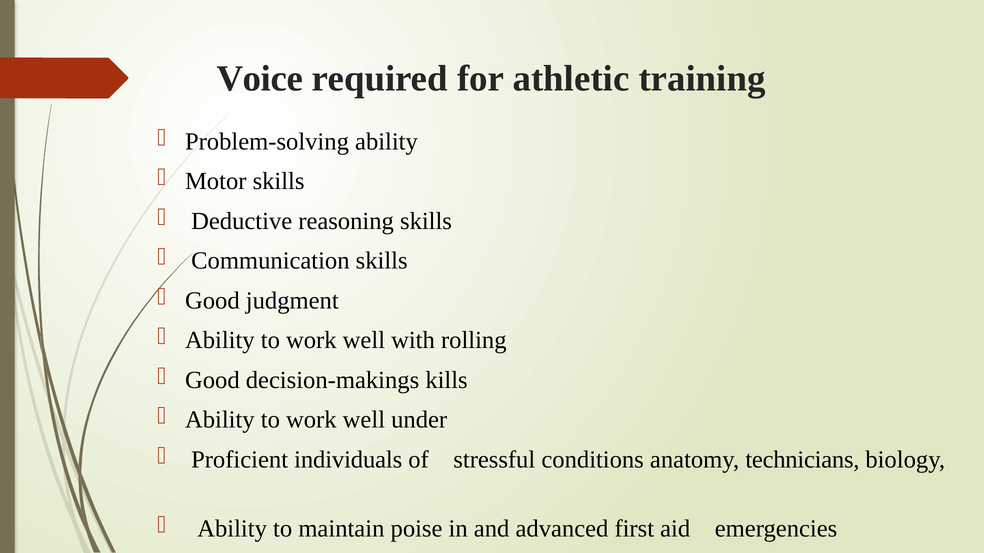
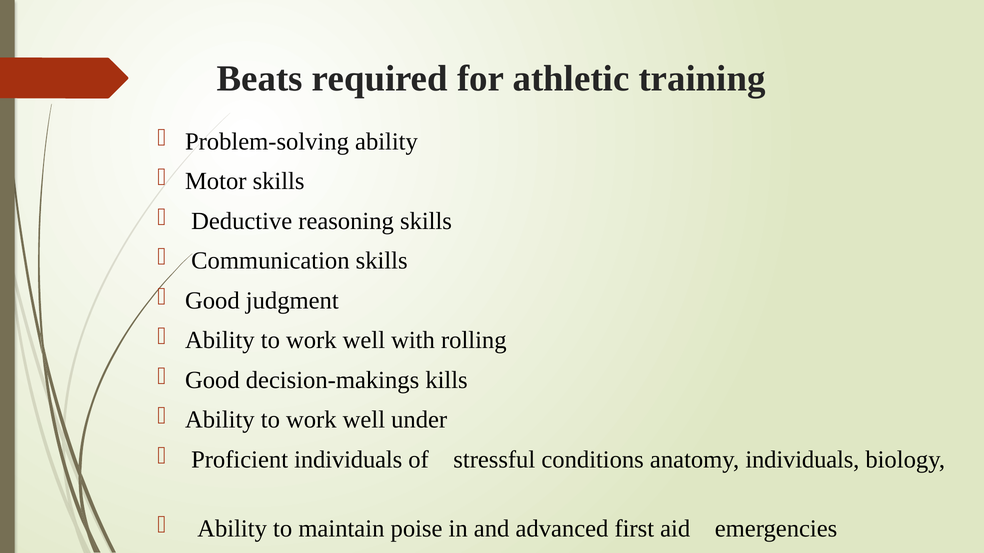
Voice: Voice -> Beats (260, 79)
anatomy technicians: technicians -> individuals (802, 460)
